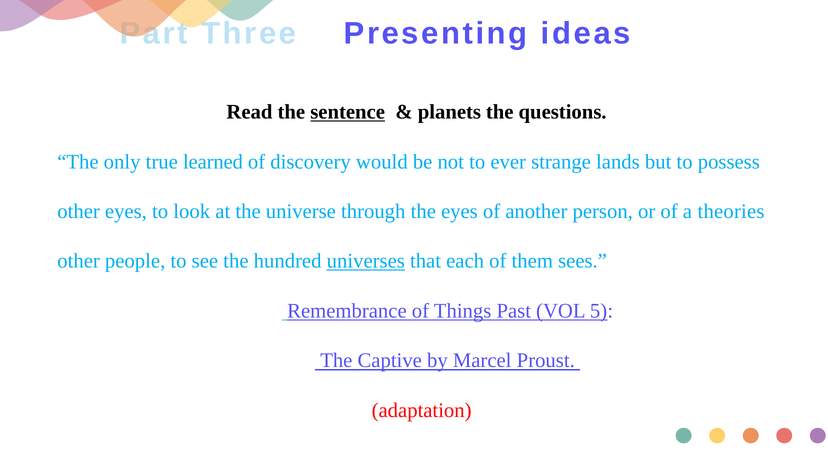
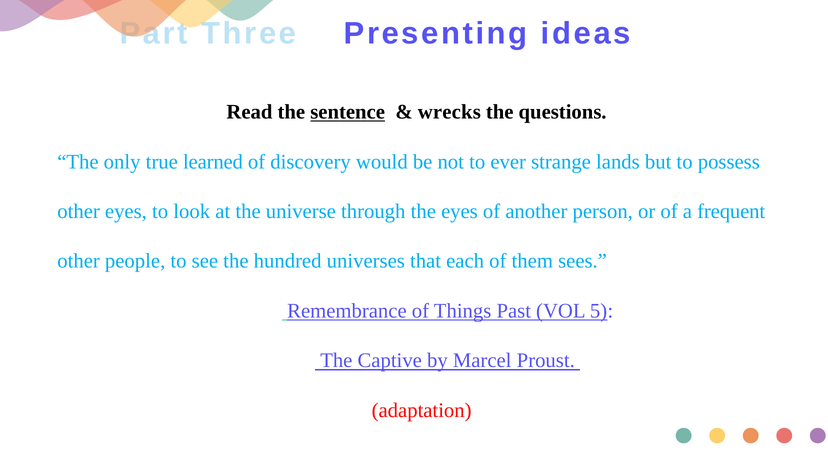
planets: planets -> wrecks (449, 112)
theories: theories -> frequent (731, 211)
universes underline: present -> none (366, 261)
